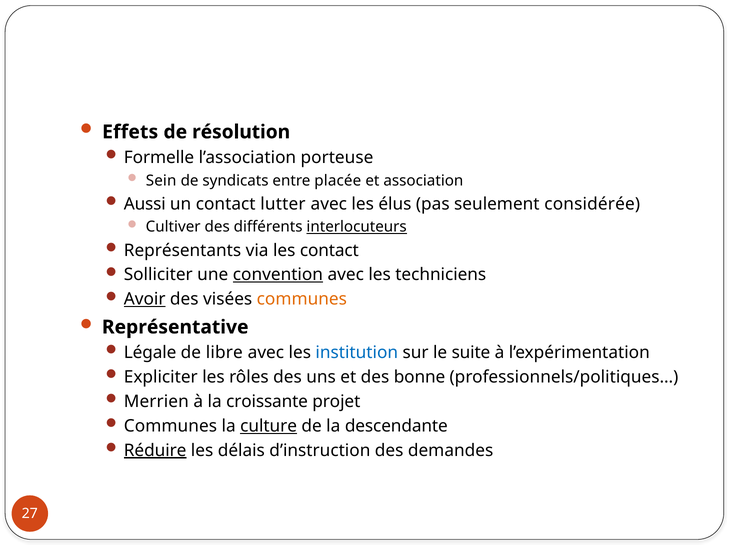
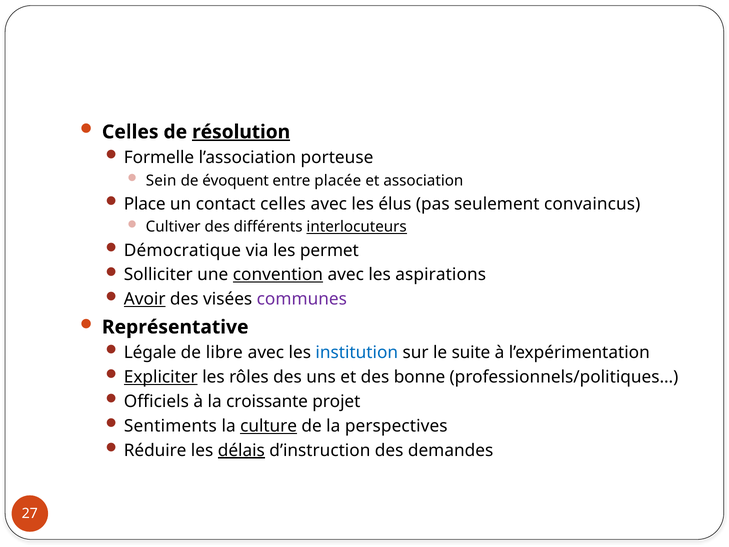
Effets: Effets -> Celles (130, 132)
résolution underline: none -> present (241, 132)
syndicats: syndicats -> évoquent (236, 180)
Aussi: Aussi -> Place (145, 204)
contact lutter: lutter -> celles (283, 204)
considérée: considérée -> convaincus (592, 204)
Représentants: Représentants -> Démocratique (182, 250)
les contact: contact -> permet (329, 250)
techniciens: techniciens -> aspirations (441, 275)
communes colour: orange -> purple (302, 299)
Expliciter underline: none -> present (161, 377)
Merrien: Merrien -> Officiels (156, 401)
Communes: Communes -> Sentiments (170, 426)
descendante: descendante -> perspectives (396, 426)
Réduire underline: present -> none (155, 450)
délais underline: none -> present (241, 450)
